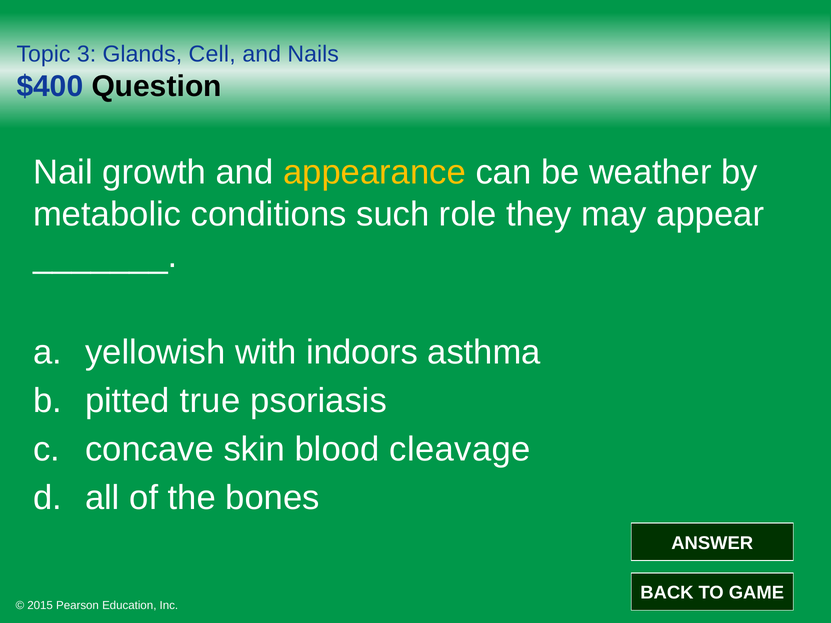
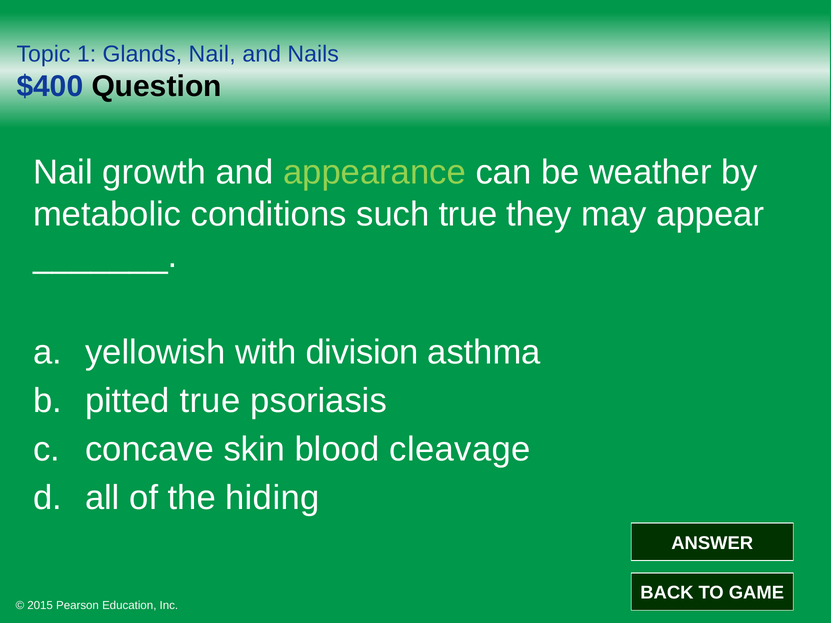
3: 3 -> 1 (87, 54)
Glands Cell: Cell -> Nail (212, 54)
appearance colour: yellow -> light green (375, 173)
such role: role -> true (468, 214)
indoors: indoors -> division (362, 353)
bones: bones -> hiding (272, 498)
